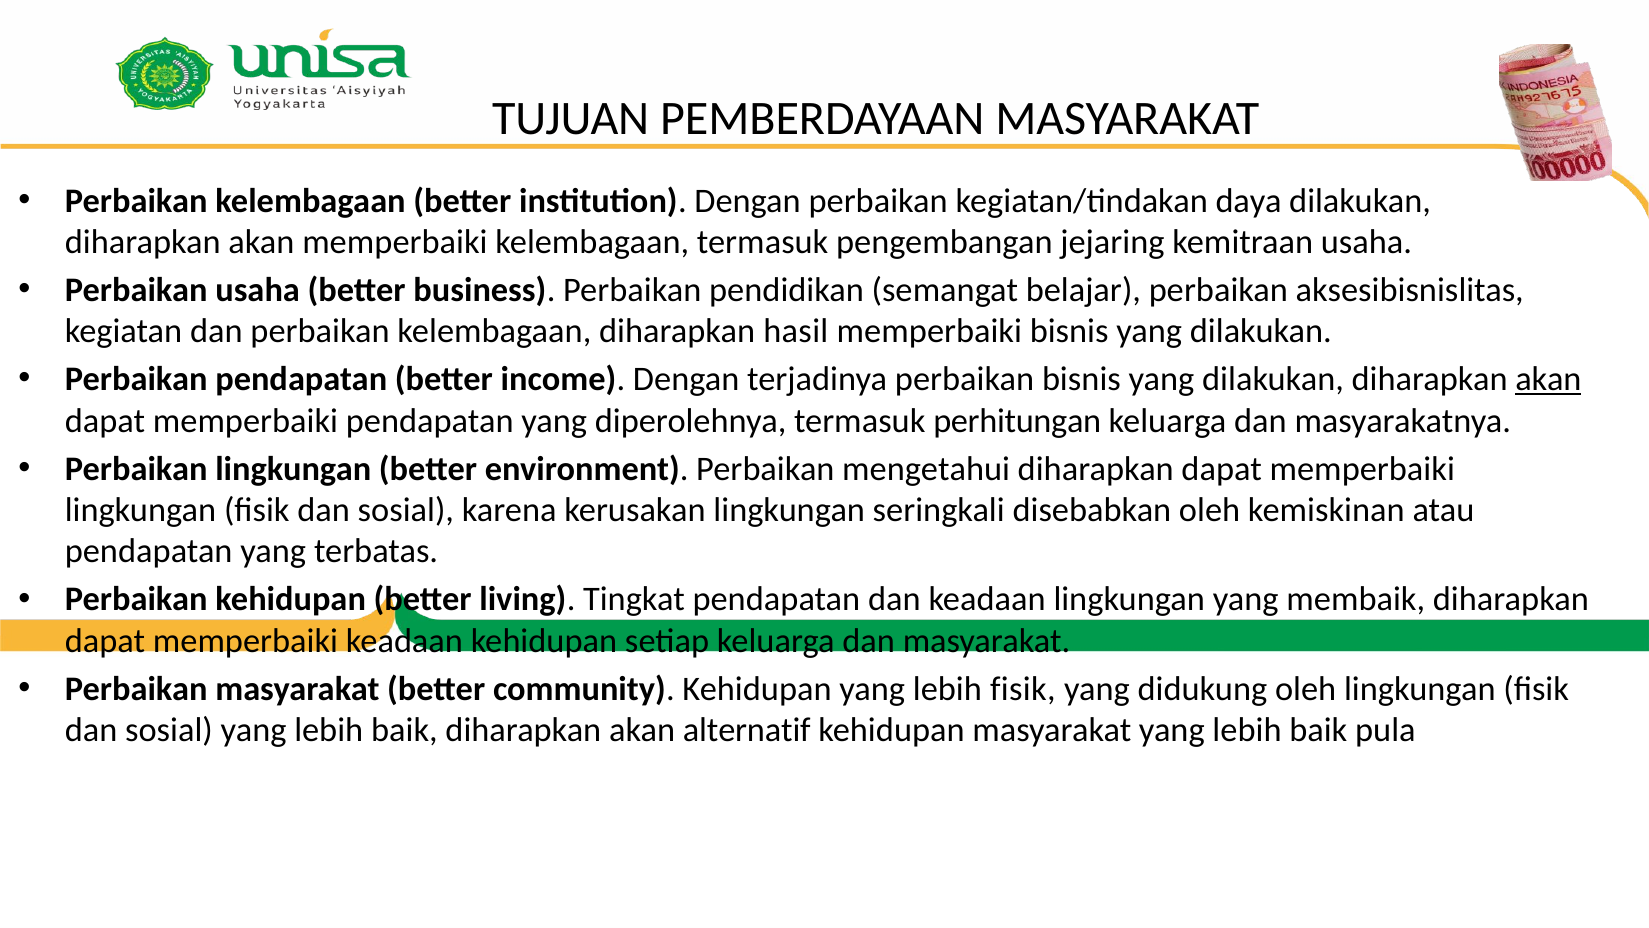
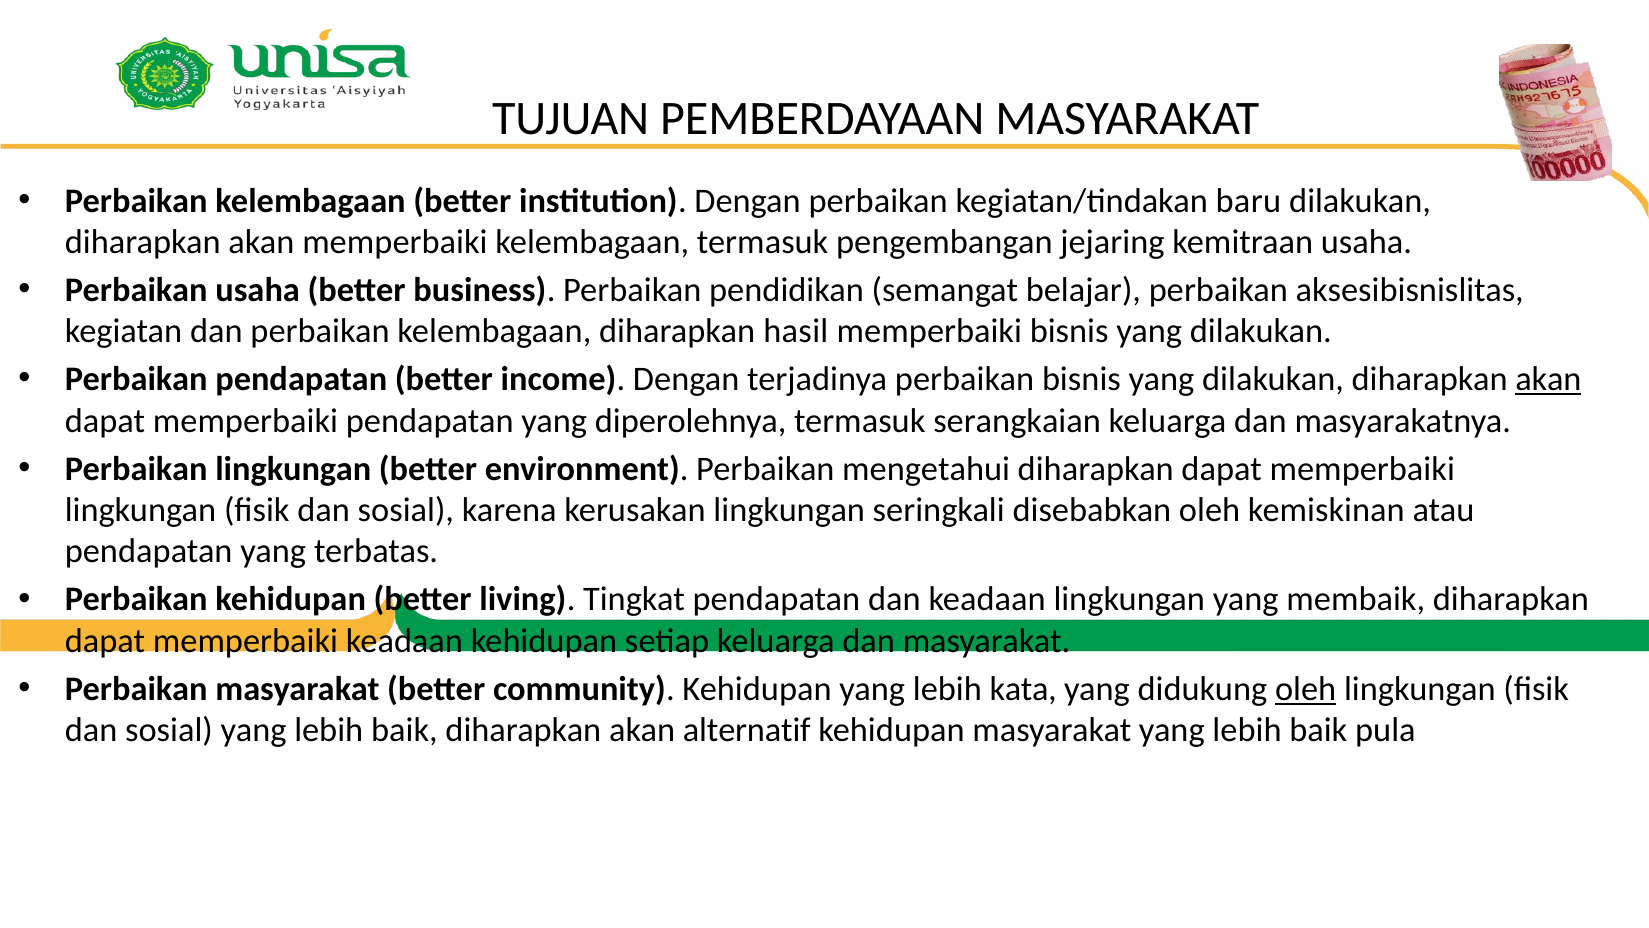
daya: daya -> baru (1248, 201)
perhitungan: perhitungan -> serangkaian (1017, 421)
lebih fisik: fisik -> kata (1023, 689)
oleh underline: none -> present (1306, 689)
